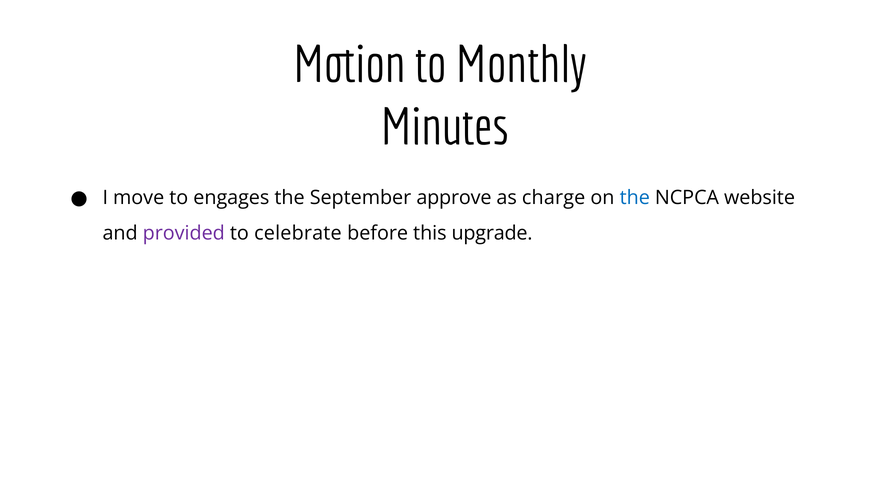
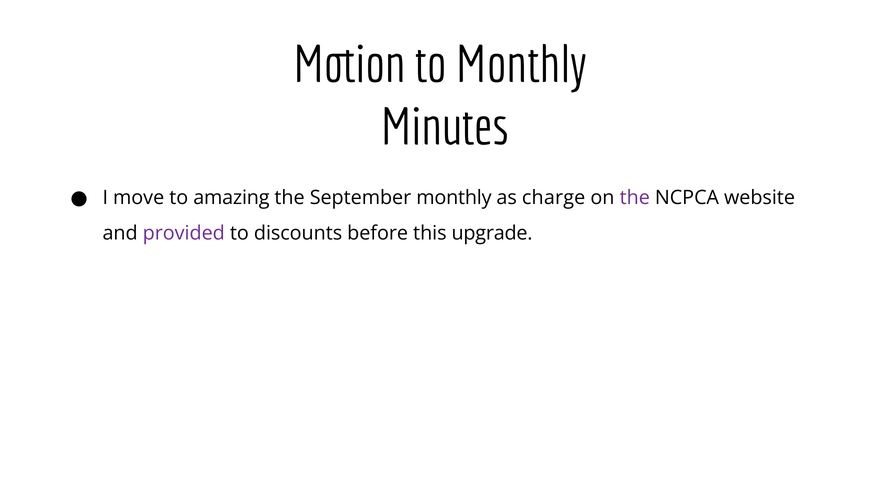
engages: engages -> amazing (231, 198)
September approve: approve -> monthly (454, 198)
the colour: blue -> purple (635, 198)
celebrate: celebrate -> discounts (298, 234)
